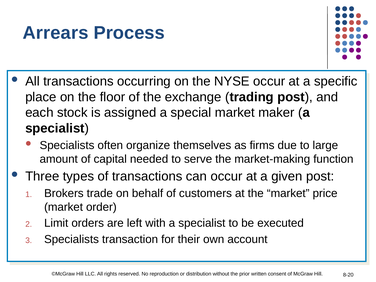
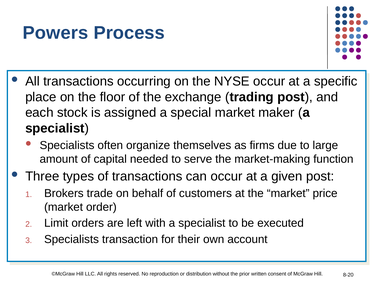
Arrears: Arrears -> Powers (55, 33)
